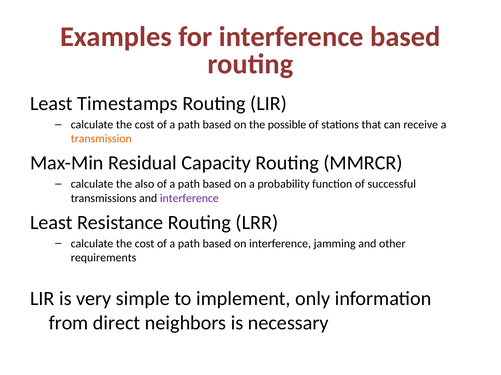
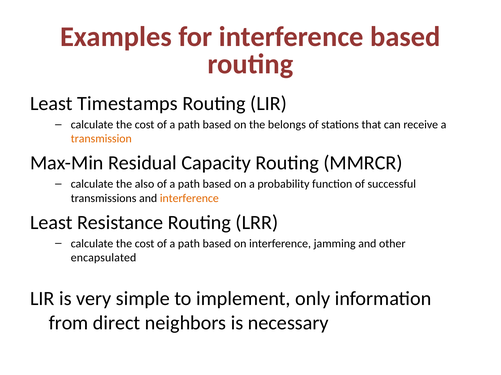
possible: possible -> belongs (287, 125)
interference colour: purple -> orange (189, 199)
requirements: requirements -> encapsulated (104, 258)
